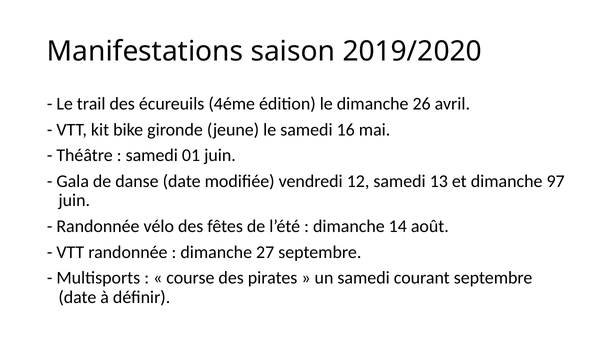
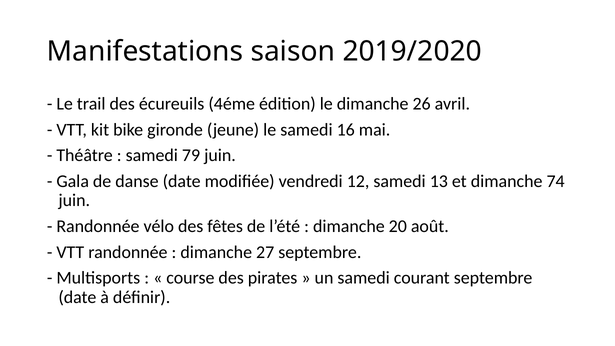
01: 01 -> 79 (191, 155)
97: 97 -> 74 (556, 181)
14: 14 -> 20 (398, 226)
